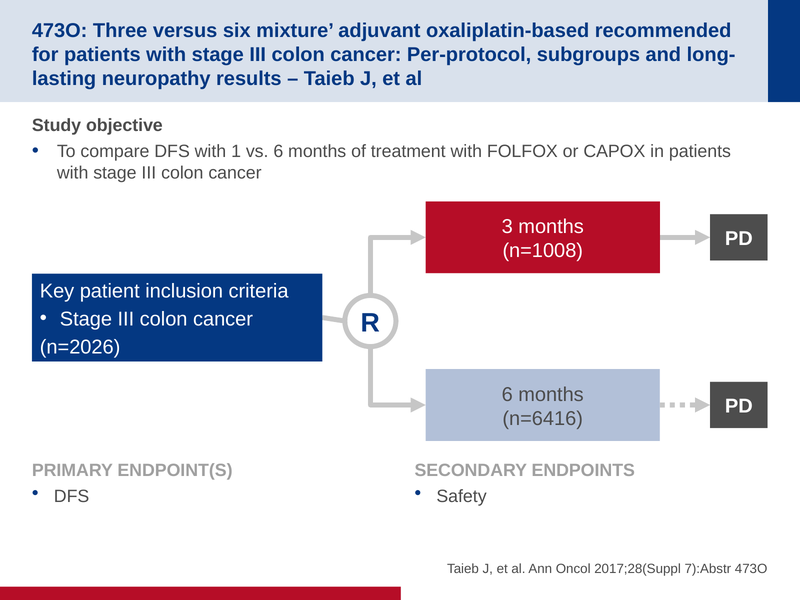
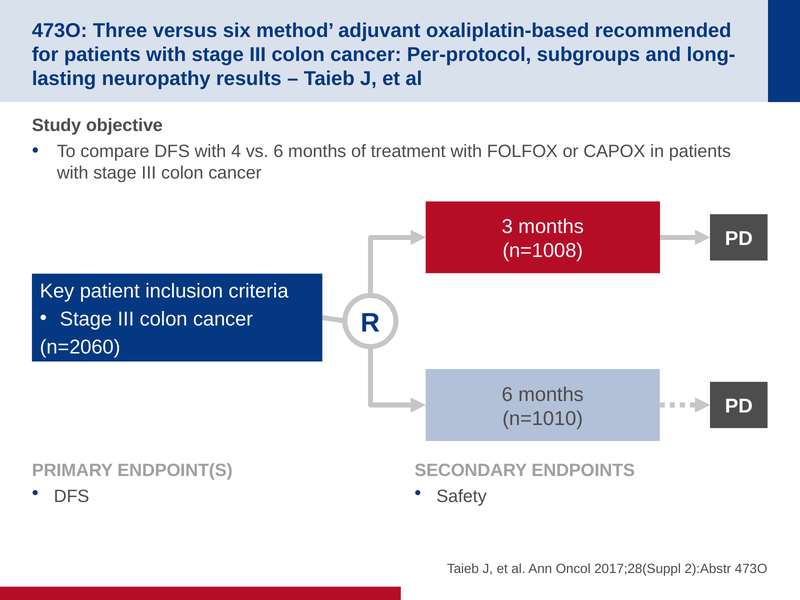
mixture: mixture -> method (295, 30)
1: 1 -> 4 (236, 151)
n=2026: n=2026 -> n=2060 (80, 347)
n=6416: n=6416 -> n=1010 (543, 418)
7):Abstr: 7):Abstr -> 2):Abstr (708, 569)
